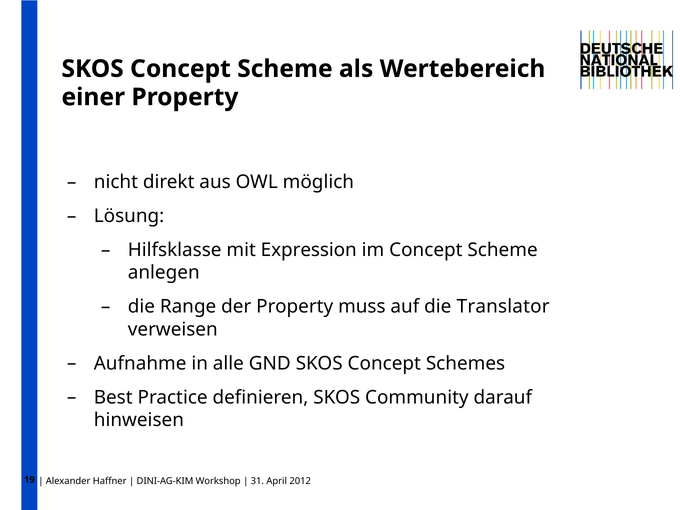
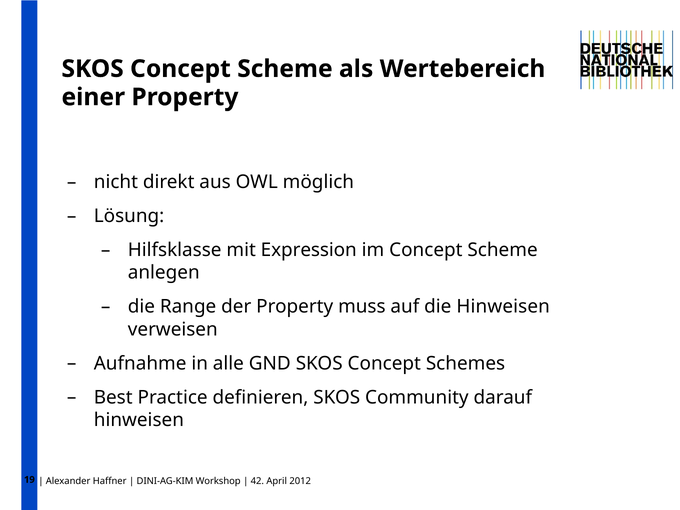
die Translator: Translator -> Hinweisen (503, 307)
31: 31 -> 42 (257, 481)
